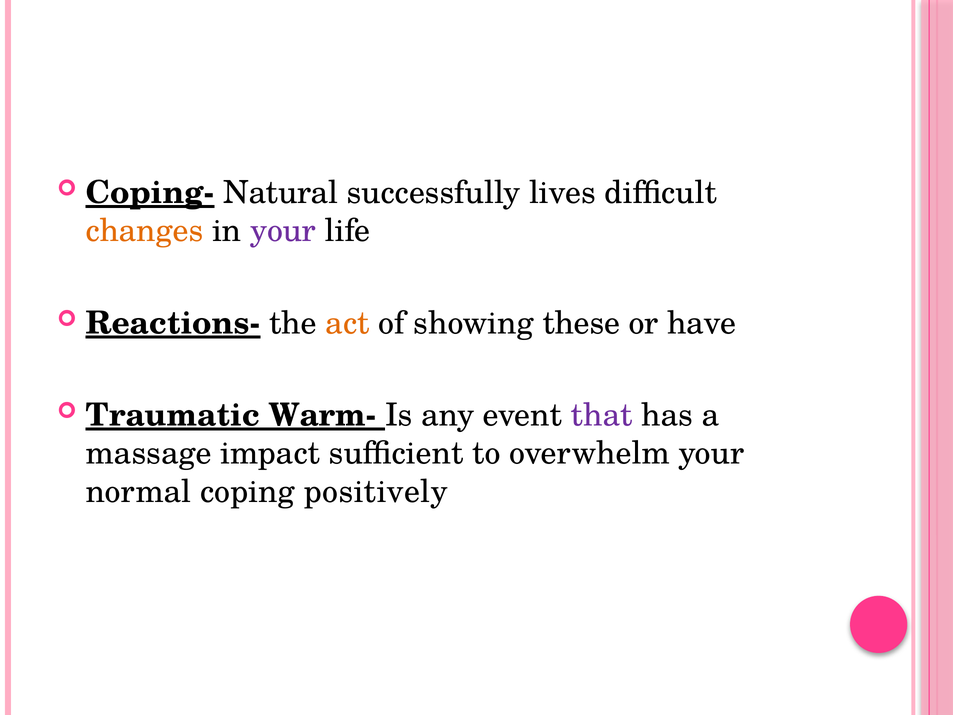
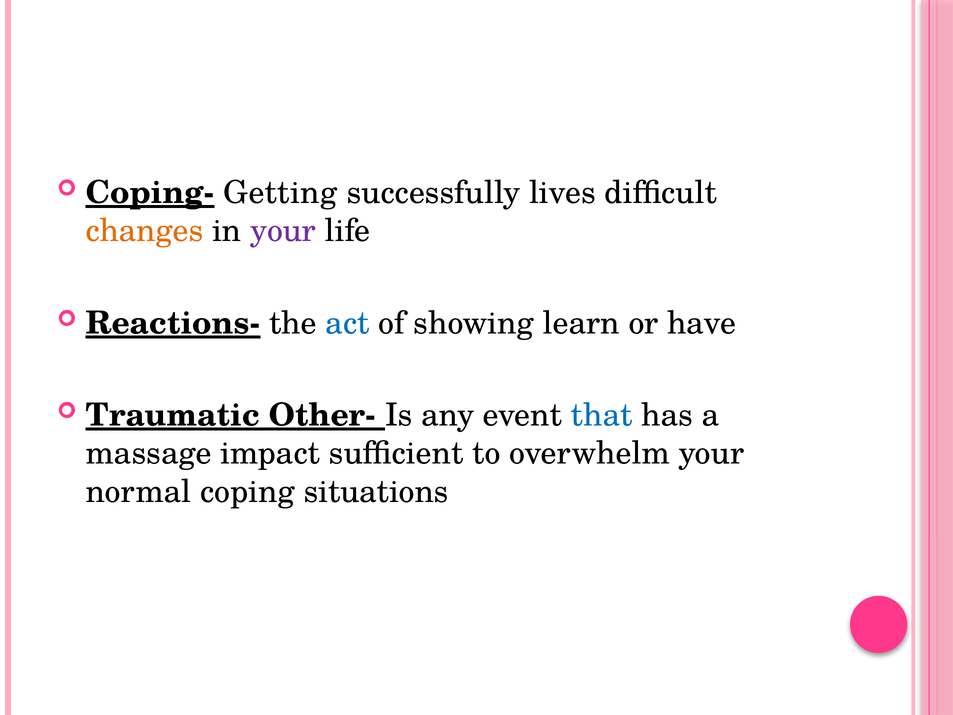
Natural: Natural -> Getting (280, 193)
act colour: orange -> blue (347, 323)
these: these -> learn (581, 323)
Warm-: Warm- -> Other- (322, 415)
that colour: purple -> blue (602, 415)
positively: positively -> situations (376, 491)
